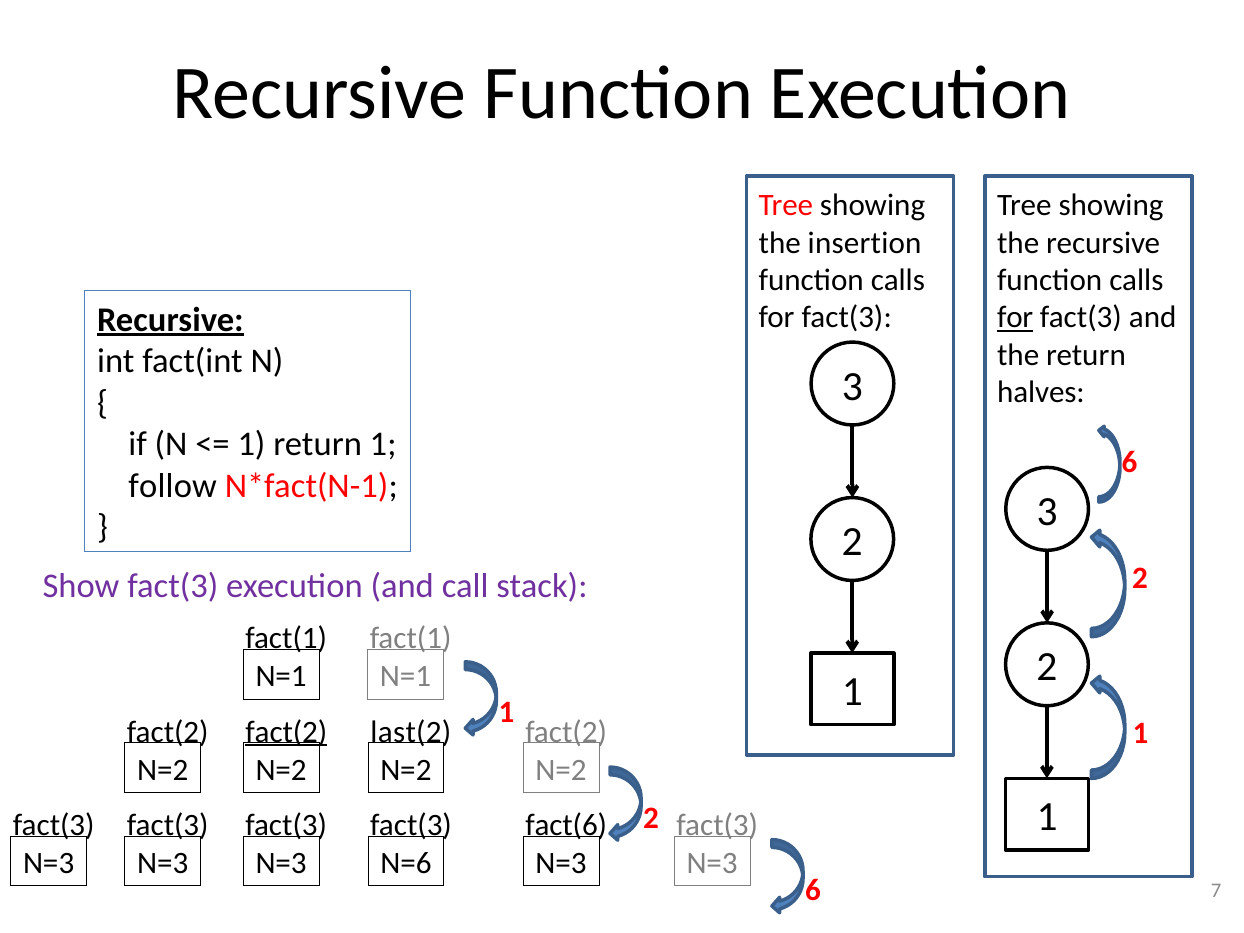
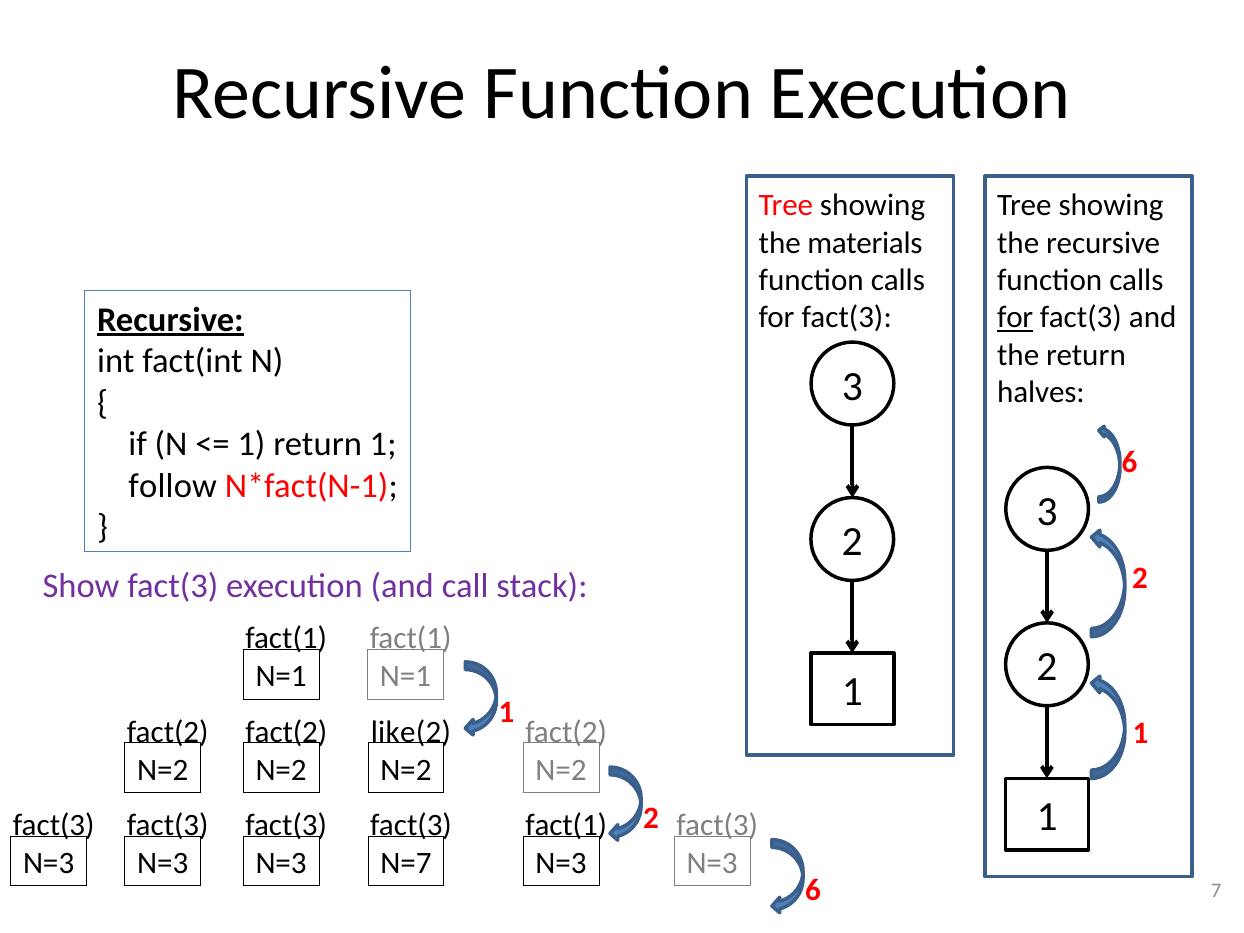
insertion: insertion -> materials (865, 243)
fact(2 underline: present -> none (286, 732)
last(2: last(2 -> like(2 (411, 732)
fact(6: fact(6 -> fact(1 (566, 825)
N=6: N=6 -> N=7 (406, 863)
